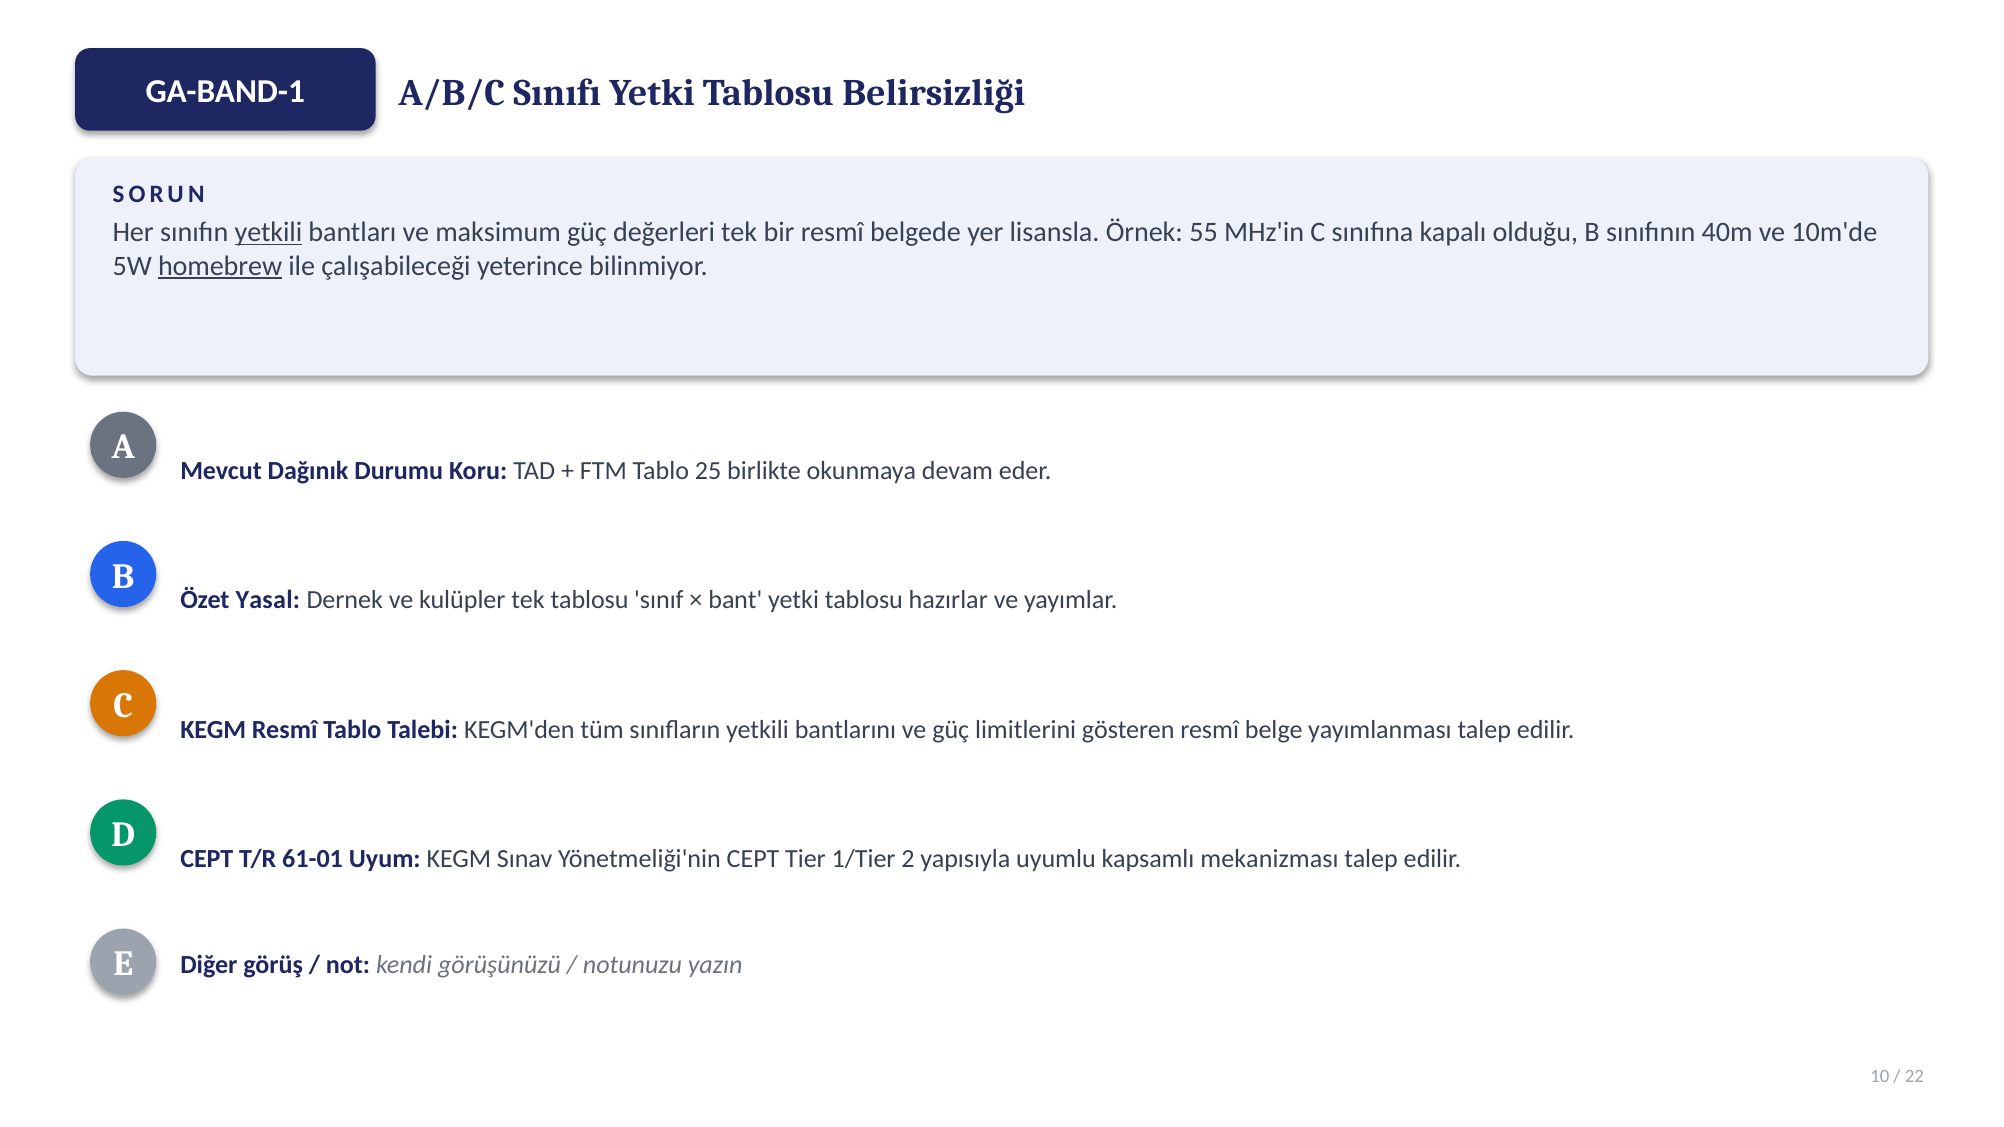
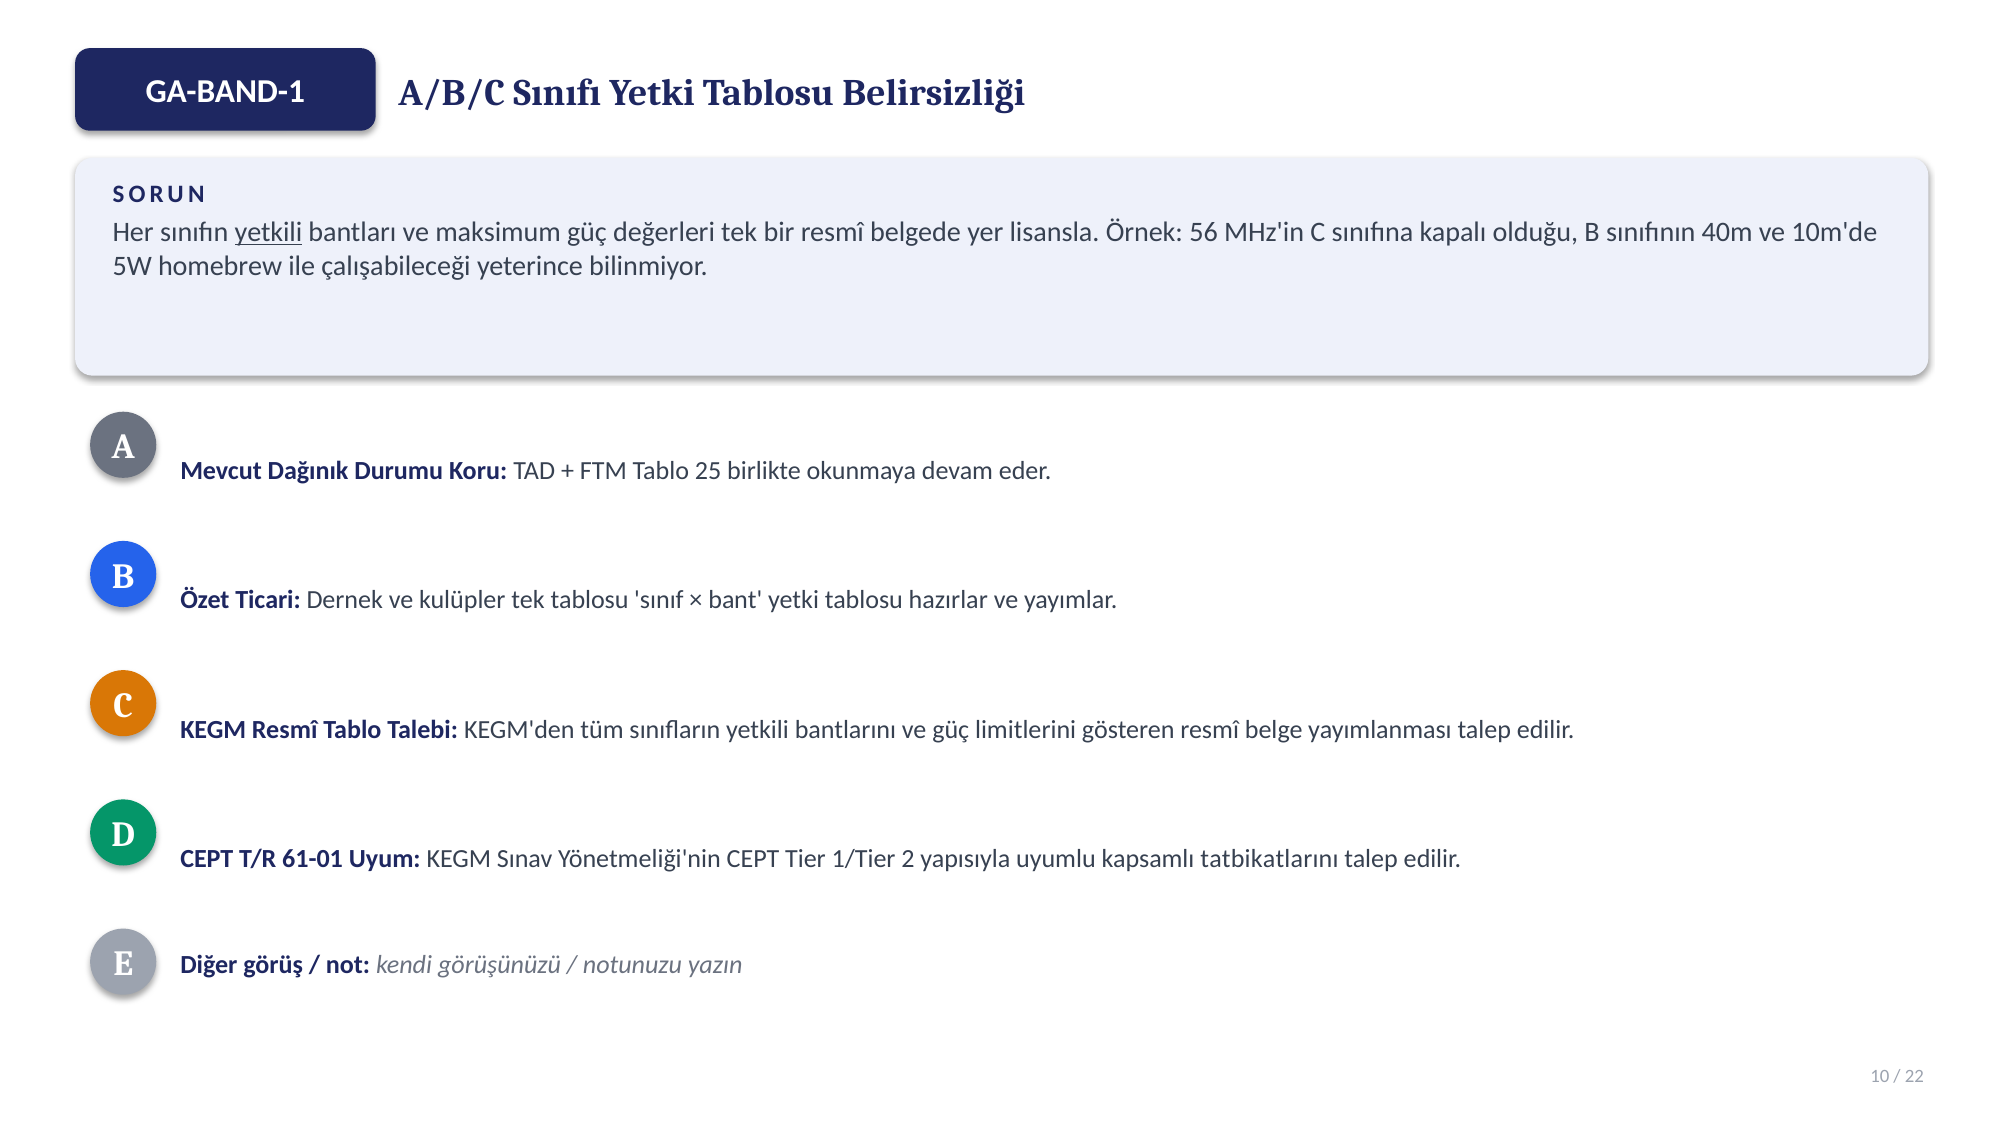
55: 55 -> 56 (1204, 232)
homebrew underline: present -> none (220, 266)
Yasal: Yasal -> Ticari (268, 600)
mekanizması: mekanizması -> tatbikatlarını (1269, 859)
